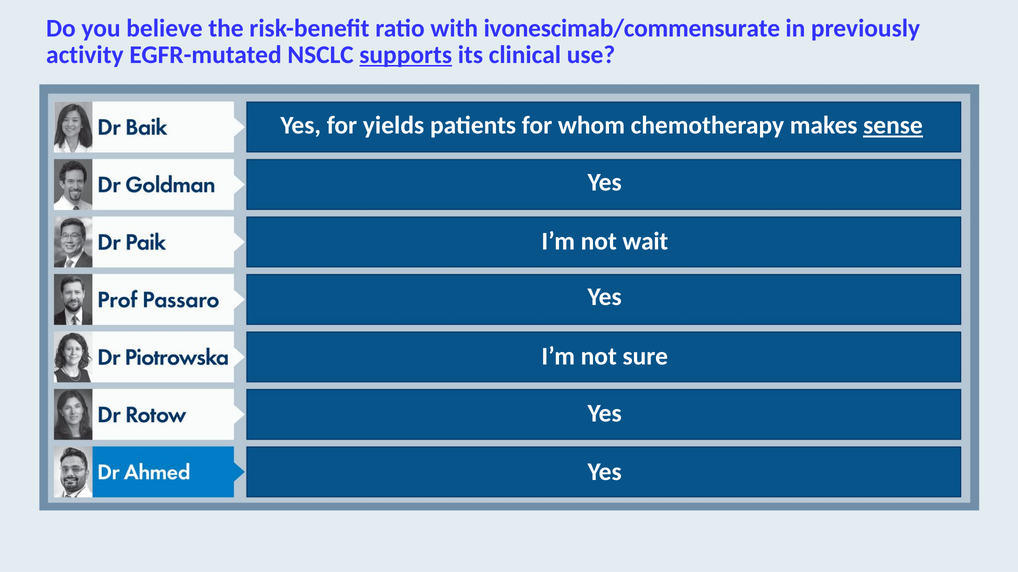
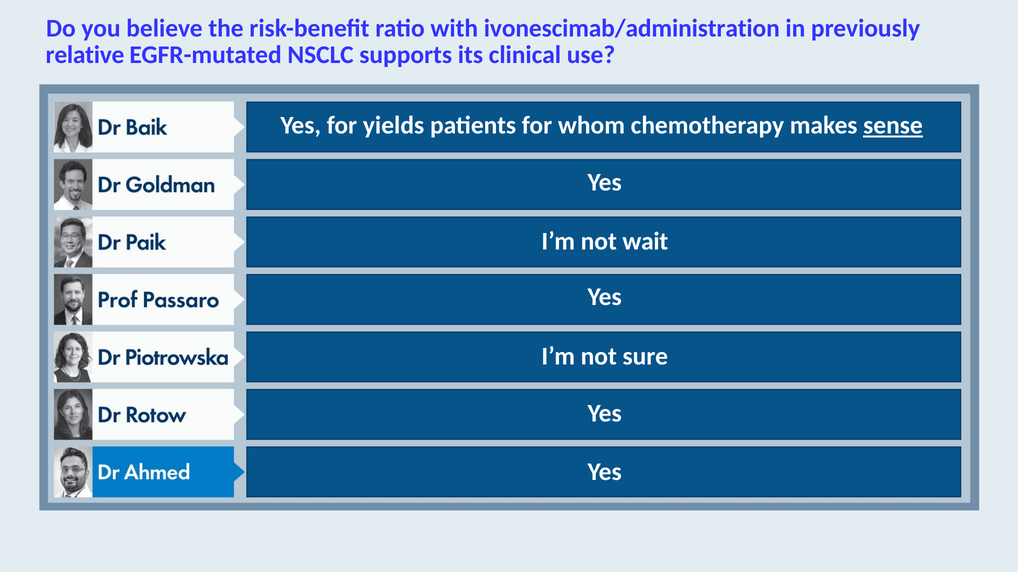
ivonescimab/commensurate: ivonescimab/commensurate -> ivonescimab/administration (632, 28)
activity: activity -> relative (85, 55)
supports underline: present -> none (406, 55)
